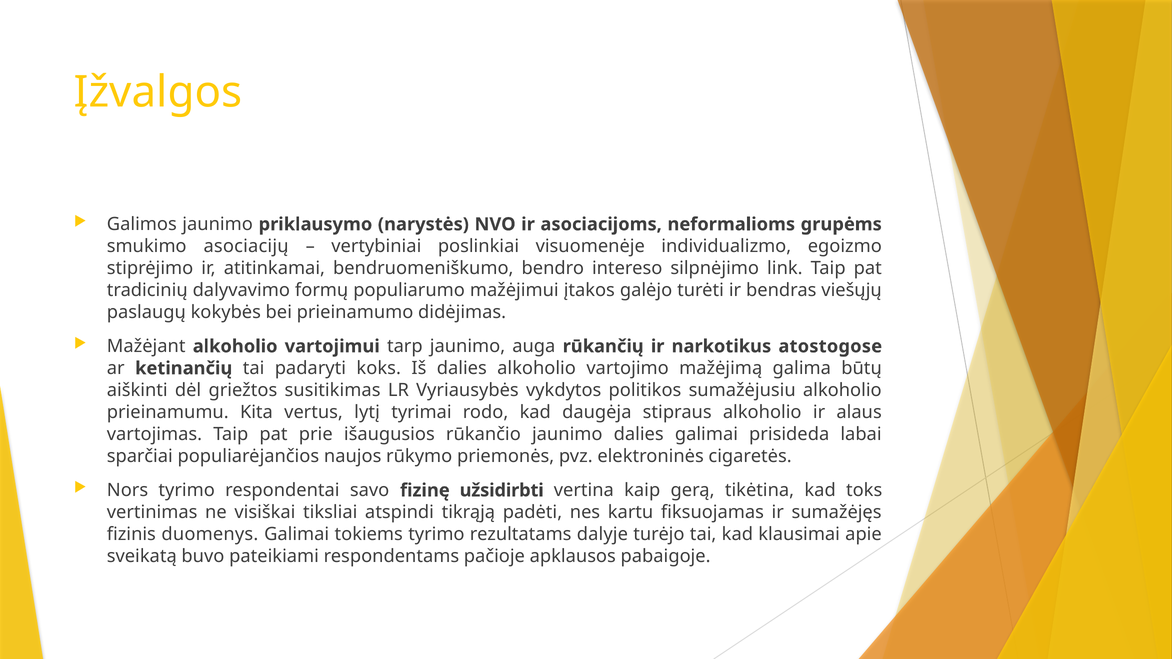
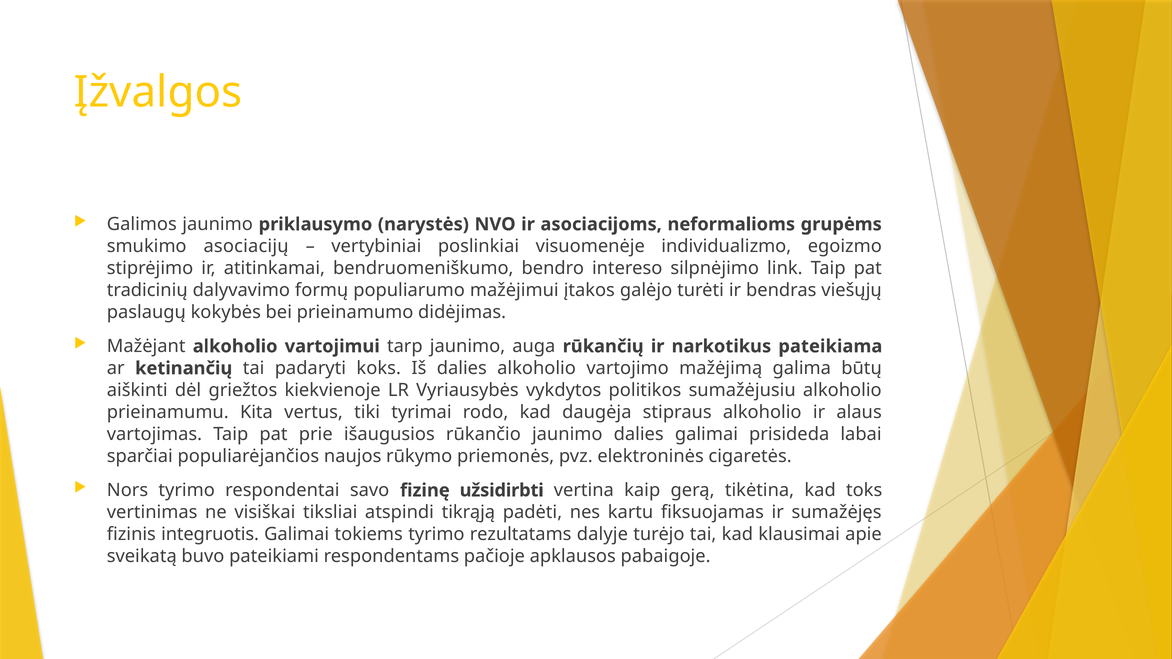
atostogose: atostogose -> pateikiama (830, 346)
susitikimas: susitikimas -> kiekvienoje (333, 390)
lytį: lytį -> tiki (367, 412)
duomenys: duomenys -> integruotis (210, 534)
